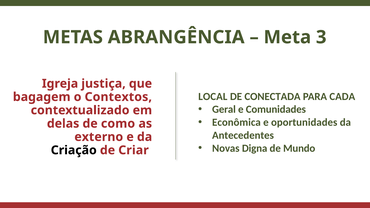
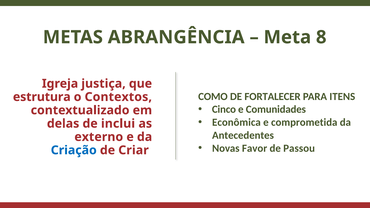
3: 3 -> 8 (321, 37)
LOCAL: LOCAL -> COMO (213, 97)
CONECTADA: CONECTADA -> FORTALECER (273, 97)
CADA: CADA -> ITENS (342, 97)
bagagem: bagagem -> estrutura (42, 97)
Geral: Geral -> Cinco (224, 109)
oportunidades: oportunidades -> comprometida (304, 122)
como: como -> inclui (118, 124)
Digna: Digna -> Favor (255, 148)
Mundo: Mundo -> Passou (299, 148)
Criação colour: black -> blue (74, 150)
